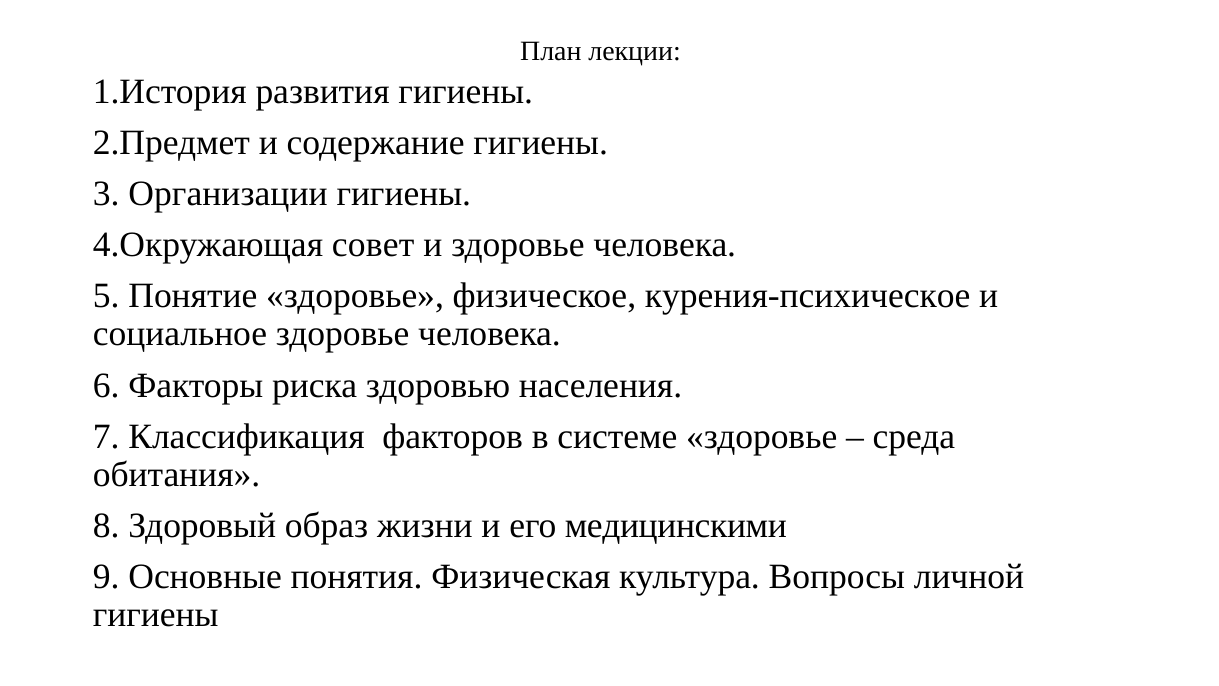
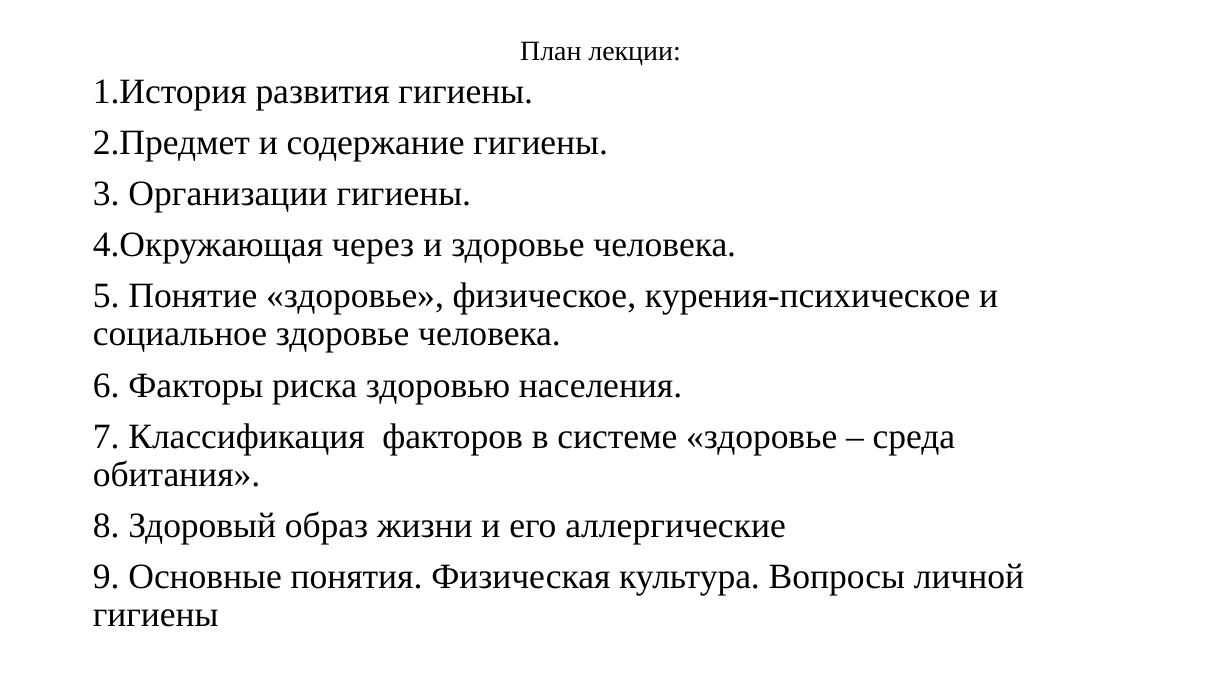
совет: совет -> через (373, 245)
медицинскими: медицинскими -> аллергические (676, 526)
